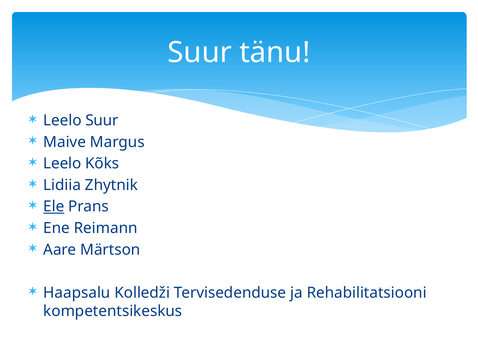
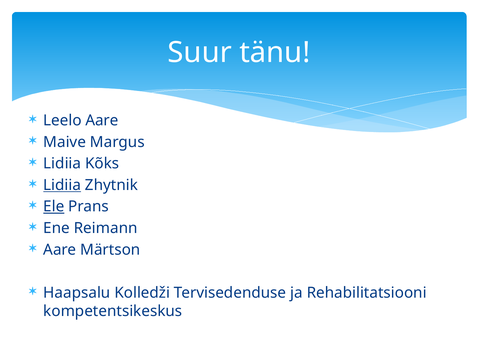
Leelo Suur: Suur -> Aare (102, 120)
Leelo: Leelo -> Lidiia (62, 163)
Lidiia underline: none -> present (62, 185)
